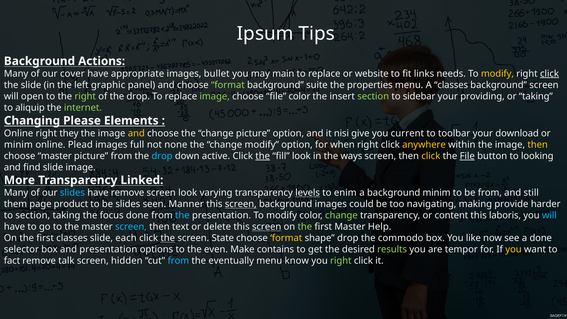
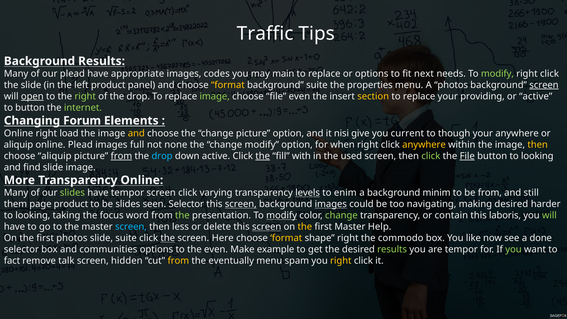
Ipsum: Ipsum -> Traffic (265, 33)
Background Actions: Actions -> Results (102, 61)
our cover: cover -> plead (72, 74)
bullet: bullet -> codes (217, 74)
or website: website -> options (372, 74)
links: links -> next (424, 74)
modify colour: yellow -> light green (497, 74)
click underline: present -> none (550, 74)
left graphic: graphic -> product (108, 85)
format colour: light green -> yellow (228, 85)
A classes: classes -> photos (451, 85)
screen underline: none -> present (544, 85)
open underline: none -> present (32, 96)
file color: color -> even (299, 96)
section colour: light green -> yellow (373, 96)
sidebar: sidebar -> replace (419, 96)
or taking: taking -> active (536, 96)
to aliquip: aliquip -> button (30, 108)
Please: Please -> Forum (82, 121)
they: they -> load (69, 133)
toolbar: toolbar -> though (454, 133)
your download: download -> anywhere (517, 133)
minim: minim -> aliquip (18, 145)
choose master: master -> aliquip (55, 156)
from underline: none -> present (121, 156)
fill look: look -> with (301, 156)
ways: ways -> used (351, 156)
click colour: yellow -> light green (431, 156)
Transparency Linked: Linked -> Online (142, 180)
slides colour: light blue -> light green (72, 193)
have remove: remove -> tempor (128, 193)
screen look: look -> click (188, 193)
seen Manner: Manner -> Selector (186, 204)
images underline: none -> present (331, 204)
making provide: provide -> desired (511, 204)
section: section -> looking (33, 215)
focus done: done -> word (137, 215)
the colour: light blue -> light green (182, 215)
modify underline: none -> present (282, 215)
content: content -> contain (451, 215)
will colour: light blue -> light green (549, 215)
text: text -> less (180, 227)
the colour: light green -> yellow (305, 227)
first classes: classes -> photos (72, 238)
slide each: each -> suite (126, 238)
State: State -> Here (223, 238)
shape drop: drop -> right (348, 238)
and presentation: presentation -> communities (108, 249)
contains: contains -> example (276, 249)
you colour: yellow -> light green (513, 249)
from colour: light blue -> yellow (178, 261)
know: know -> spam (297, 261)
right colour: light green -> yellow (341, 261)
